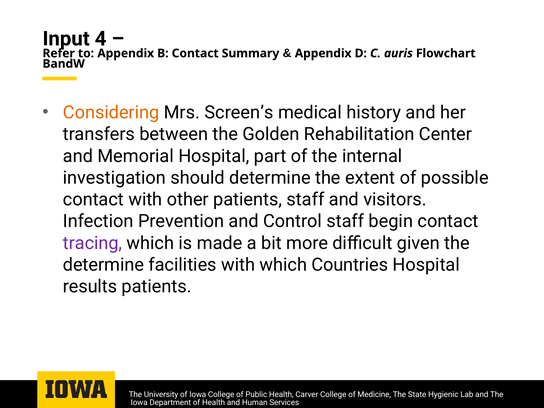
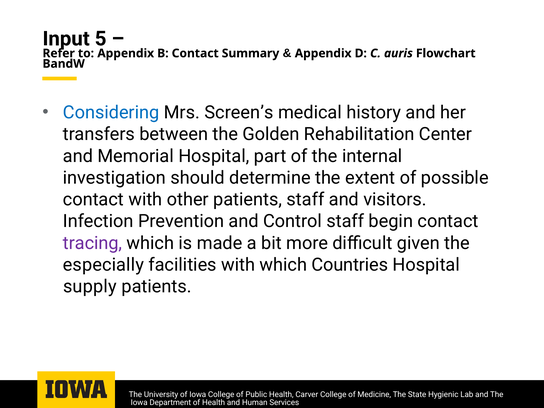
4: 4 -> 5 (101, 39)
Considering colour: orange -> blue (111, 112)
determine: determine -> especially (103, 265)
results: results -> supply (90, 287)
